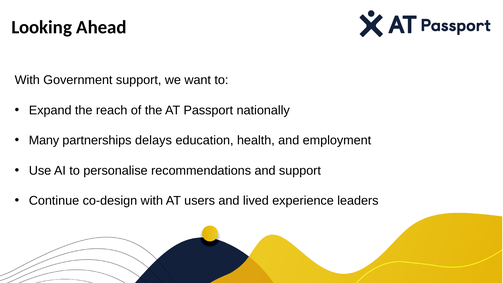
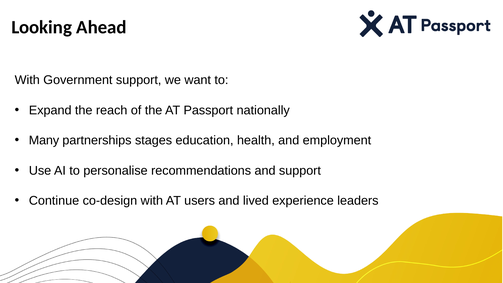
delays: delays -> stages (154, 140)
